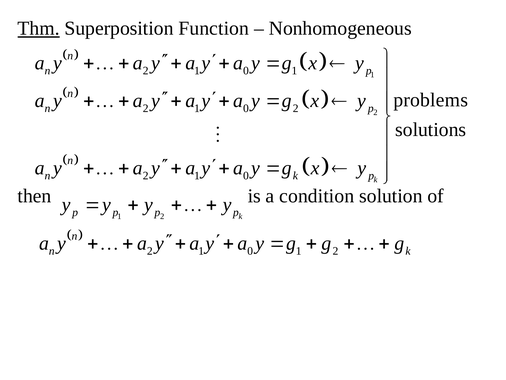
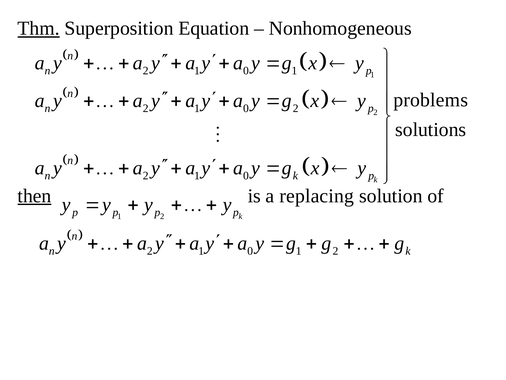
Function: Function -> Equation (214, 28)
then underline: none -> present (34, 196)
condition: condition -> replacing (317, 196)
